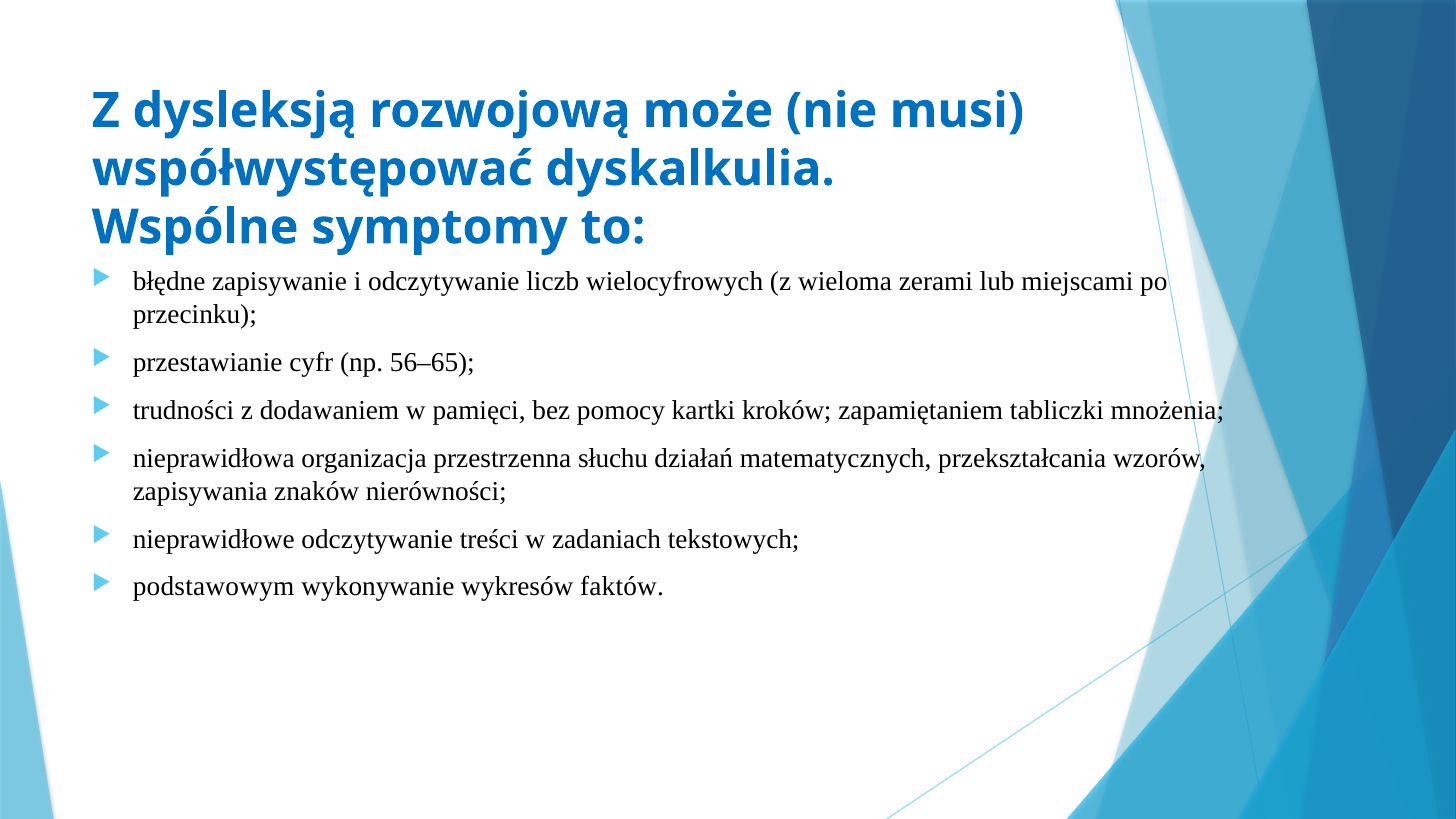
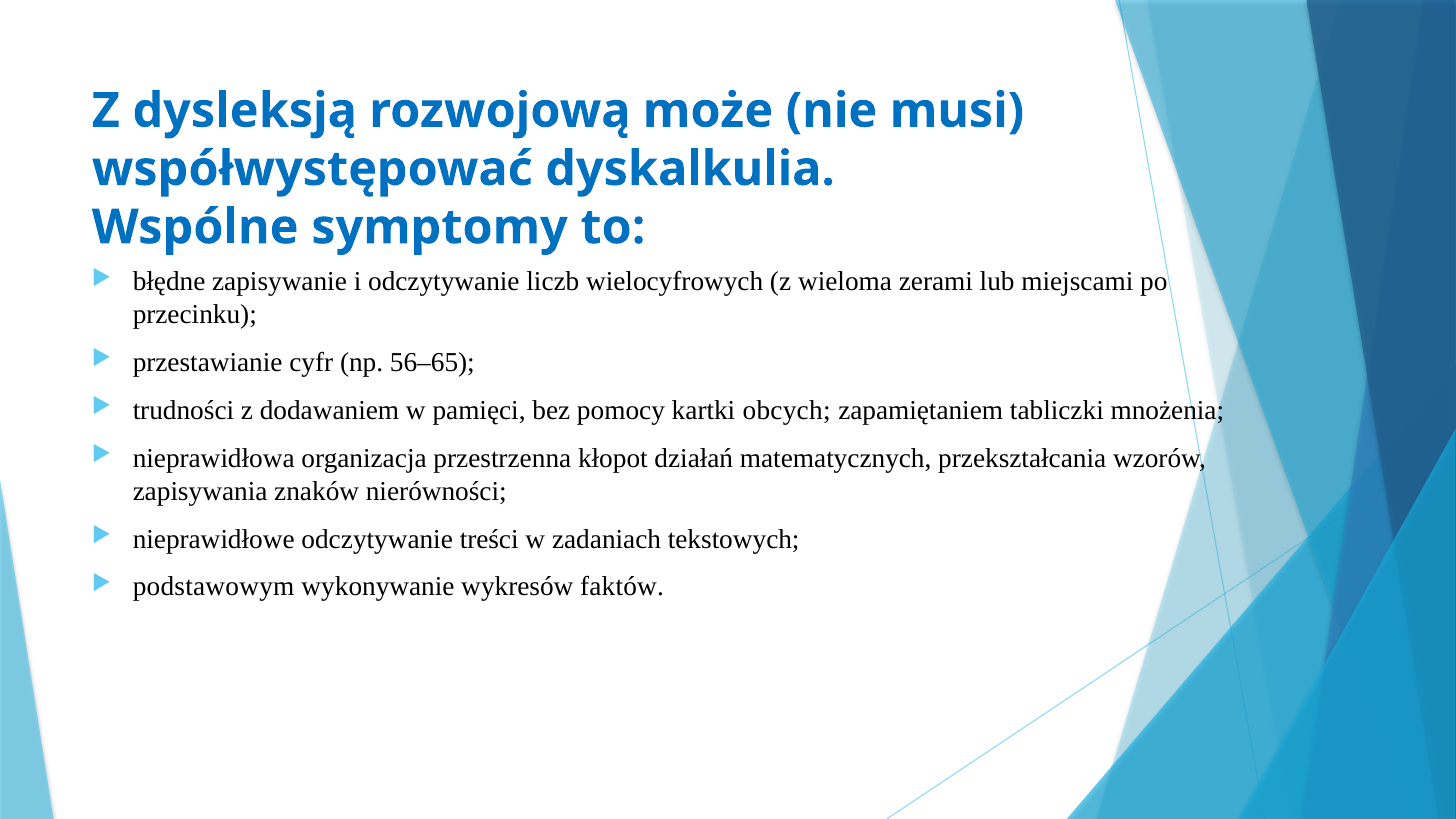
kroków: kroków -> obcych (787, 410)
słuchu: słuchu -> kłopot (613, 458)
